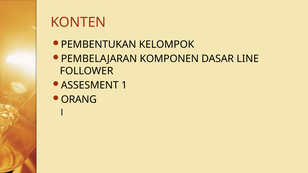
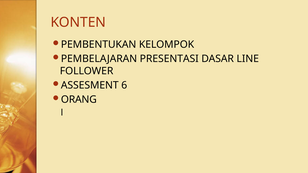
KOMPONEN: KOMPONEN -> PRESENTASI (169, 59)
1: 1 -> 6 (124, 85)
